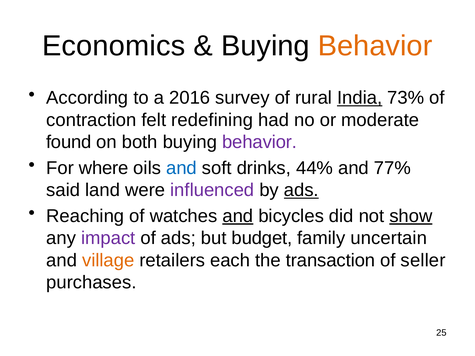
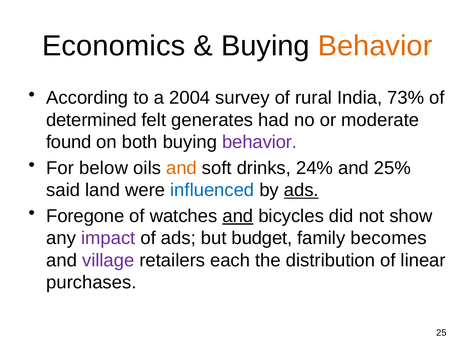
2016: 2016 -> 2004 (190, 98)
India underline: present -> none (360, 98)
contraction: contraction -> determined (92, 120)
redefining: redefining -> generates (212, 120)
where: where -> below (104, 168)
and colour: blue -> orange (182, 168)
44%: 44% -> 24% (315, 168)
77%: 77% -> 25% (392, 168)
influenced colour: purple -> blue (212, 190)
Reaching: Reaching -> Foregone (85, 216)
show underline: present -> none (411, 216)
uncertain: uncertain -> becomes (389, 238)
village colour: orange -> purple (108, 261)
transaction: transaction -> distribution (330, 261)
seller: seller -> linear (423, 261)
